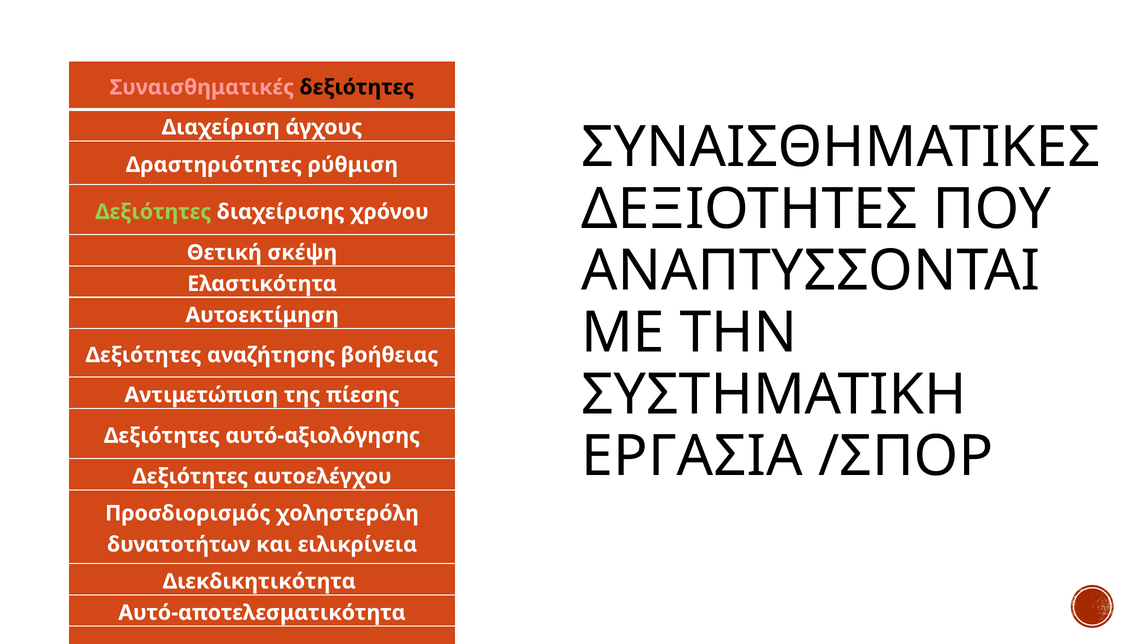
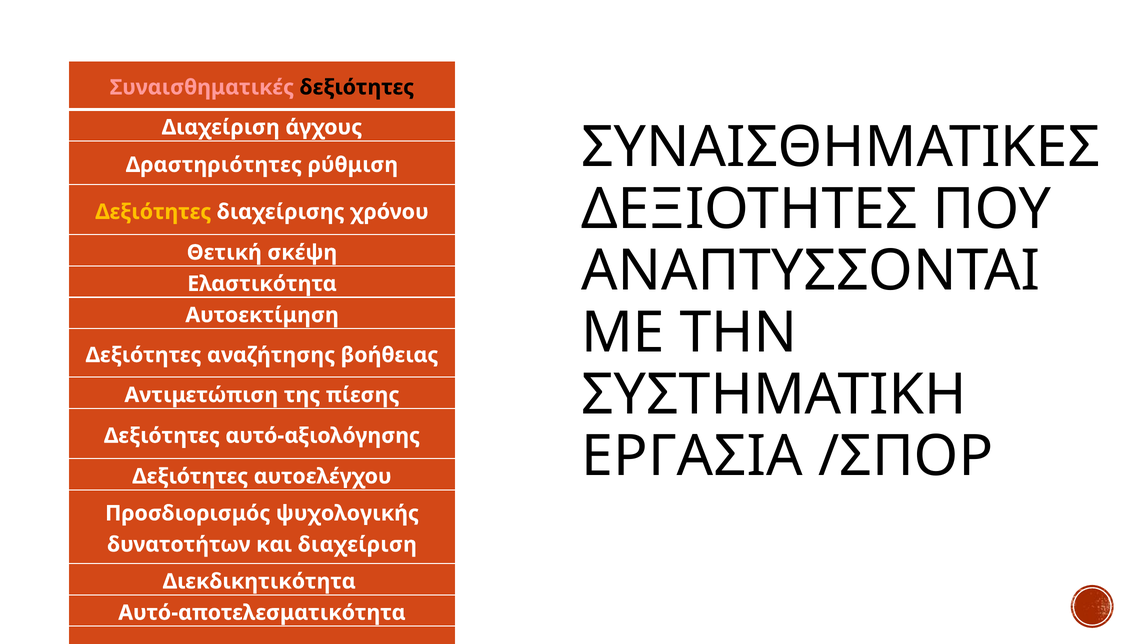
Δεξιότητες colour: light green -> yellow (153, 212)
χοληστερόλη: χοληστερόλη -> ψυχολογικής (347, 513)
και ειλικρίνεια: ειλικρίνεια -> διαχείριση (357, 545)
